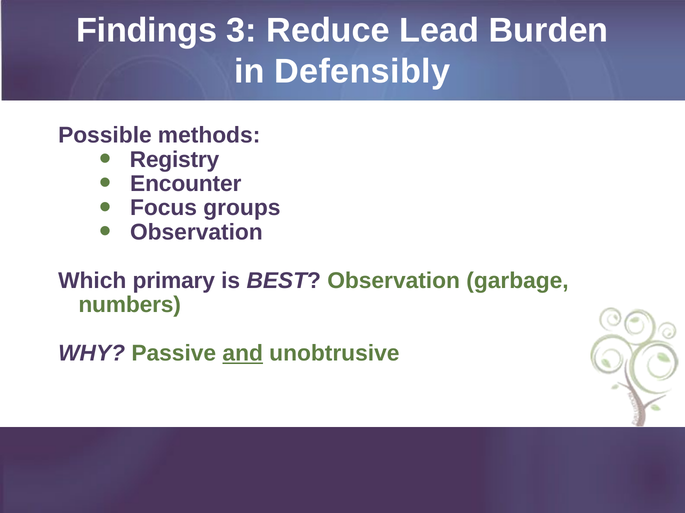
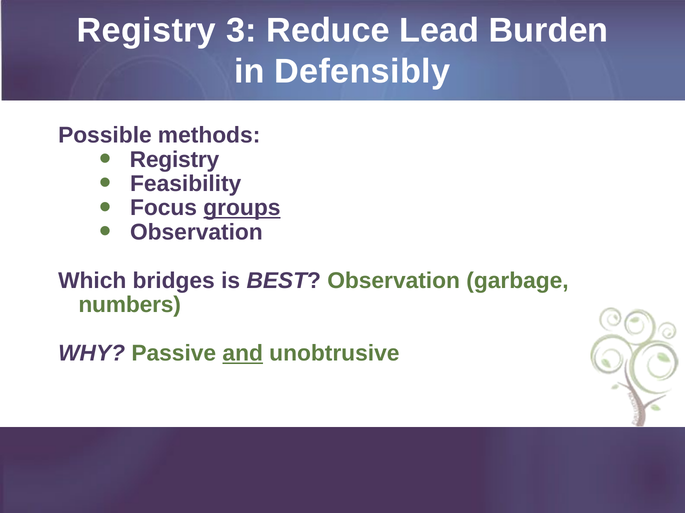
Findings: Findings -> Registry (146, 30)
Encounter: Encounter -> Feasibility (186, 184)
groups underline: none -> present (242, 208)
primary: primary -> bridges (174, 281)
